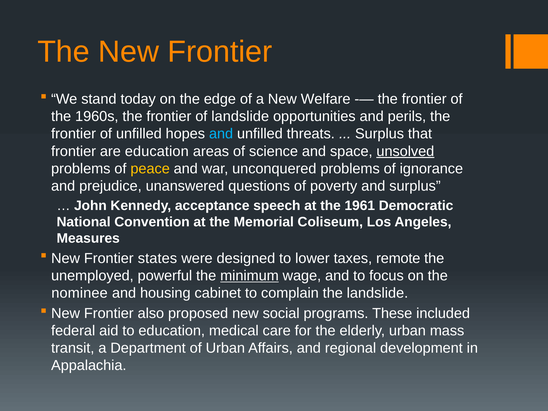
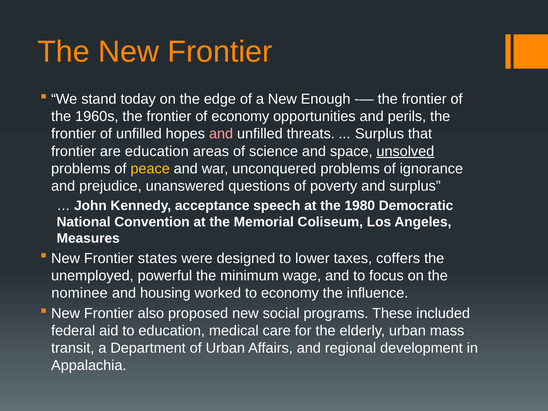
Welfare: Welfare -> Enough (326, 99)
of landslide: landslide -> economy (240, 117)
and colour: light blue -> pink (221, 134)
1961: 1961 -> 1980 (360, 206)
remote: remote -> coffers (398, 258)
minimum underline: present -> none (249, 276)
cabinet: cabinet -> worked (218, 293)
to complain: complain -> economy (290, 293)
the landslide: landslide -> influence (378, 293)
